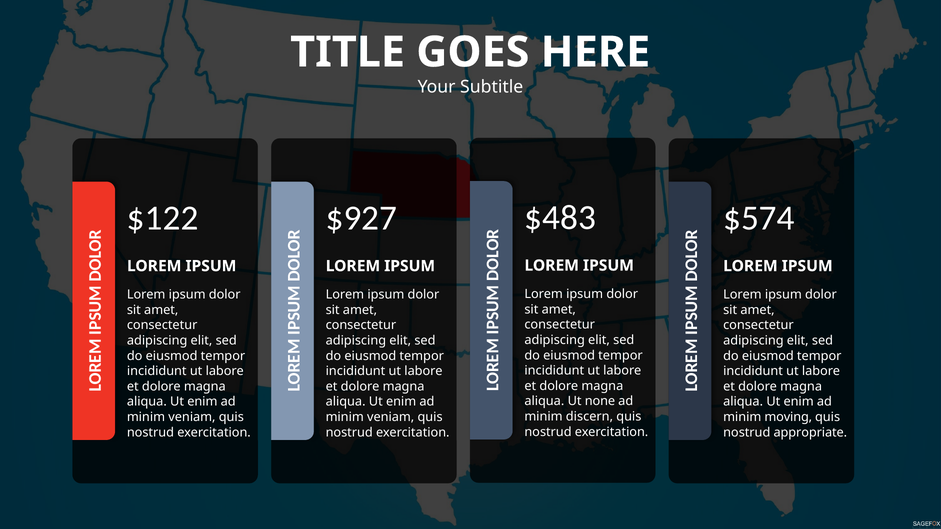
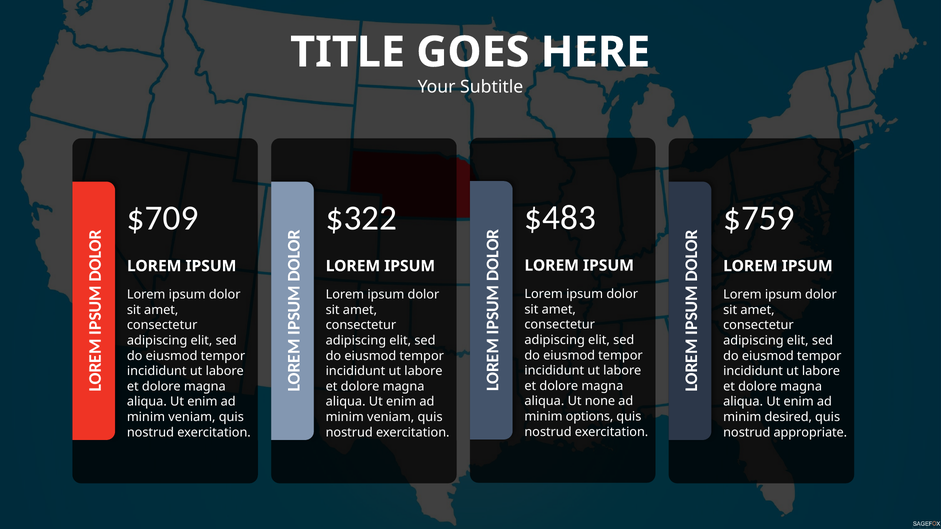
$122: $122 -> $709 (163, 218)
$927: $927 -> $322 (361, 218)
$574: $574 -> $759 (759, 218)
discern: discern -> options (590, 417)
moving: moving -> desired (788, 417)
